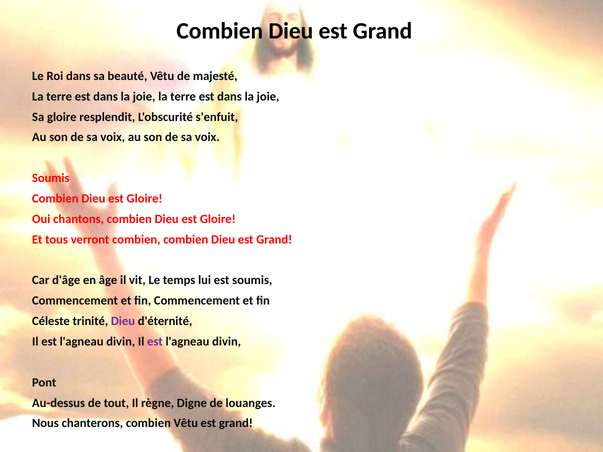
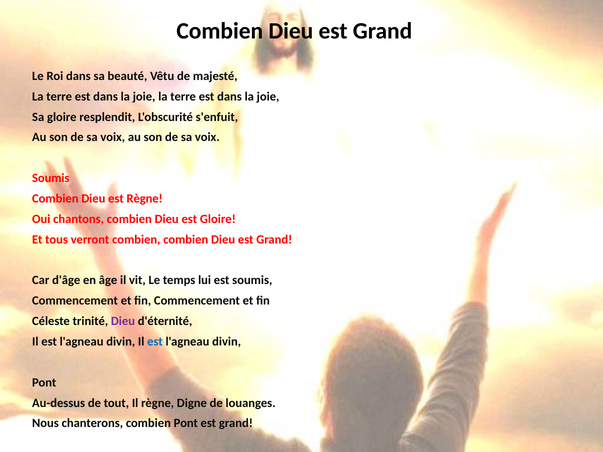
Gloire: Gloire -> Règne (145, 199)
est colour: purple -> blue (155, 342)
combien Vêtu: Vêtu -> Pont (186, 424)
